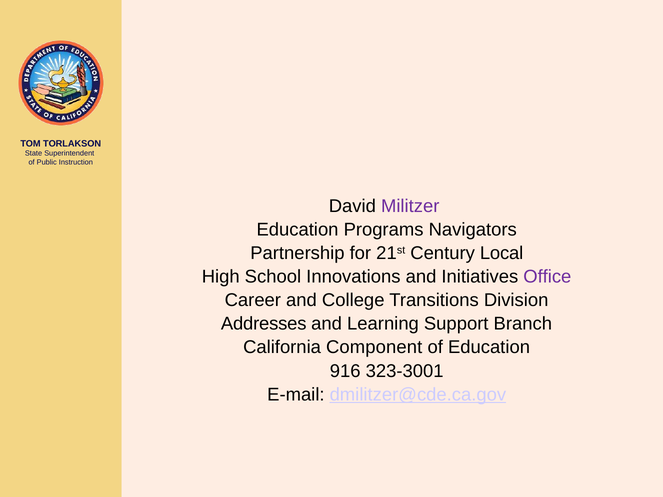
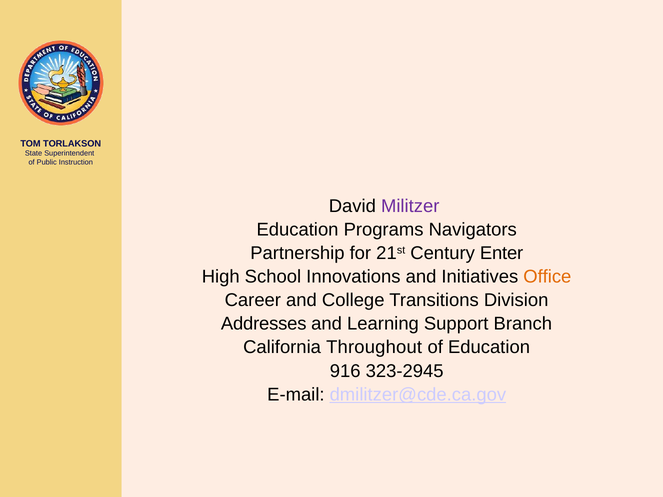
Local: Local -> Enter (502, 253)
Office colour: purple -> orange (547, 277)
Component: Component -> Throughout (374, 348)
323-3001: 323-3001 -> 323-2945 (405, 371)
